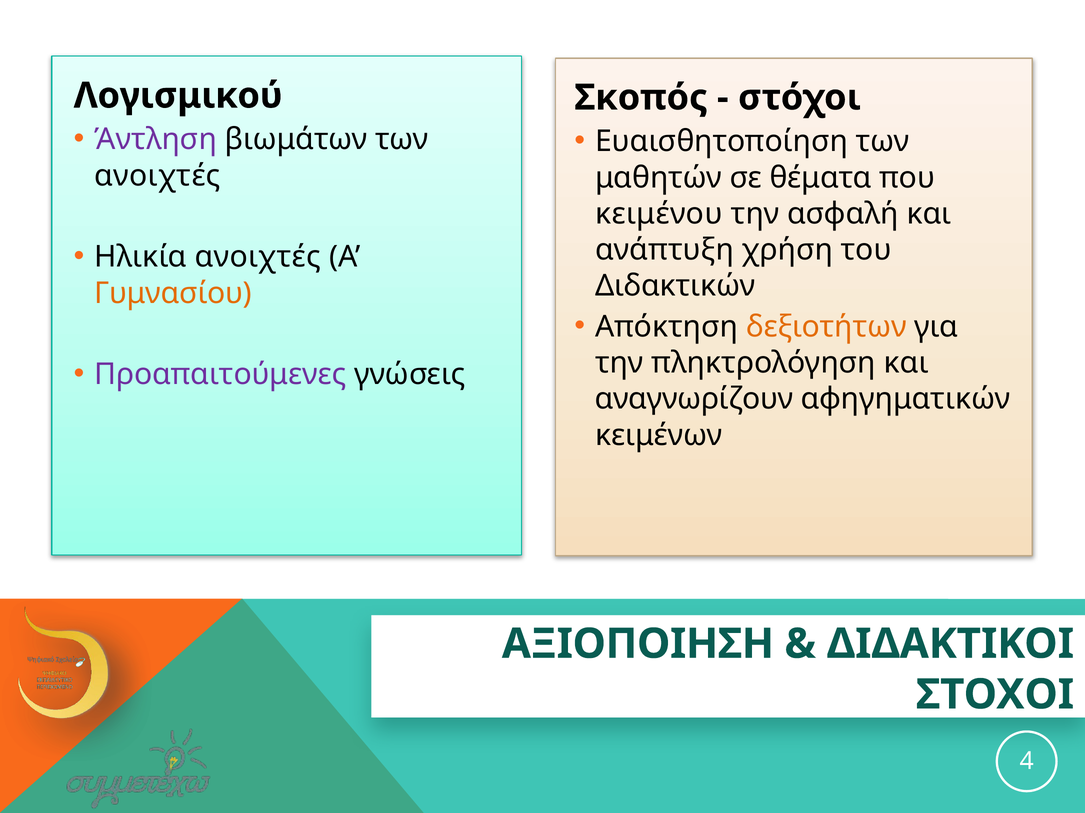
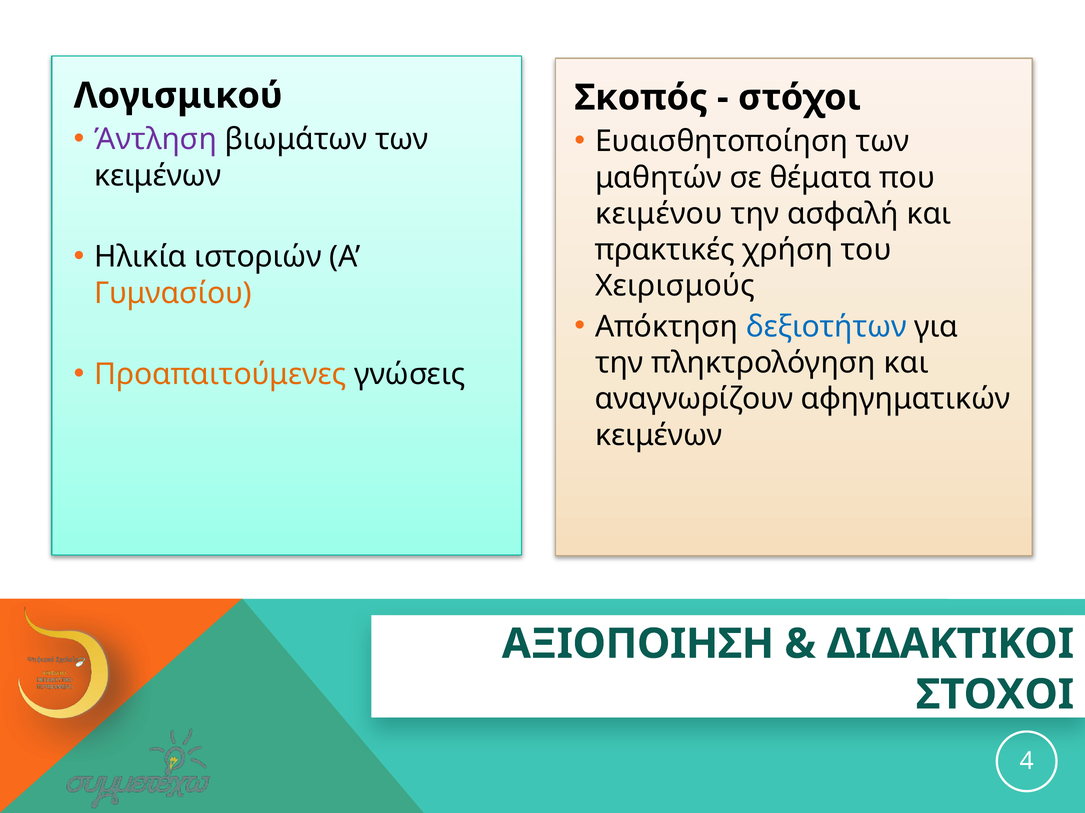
ανοιχτές: ανοιχτές -> κειμένων (158, 176)
Ηλικία ανοιχτές: ανοιχτές -> ιστοριών (258, 257)
ανάπτυξη: ανάπτυξη -> πρακτικές (665, 250)
Διδακτικών: Διδακτικών -> Χειρισμούς (675, 286)
δεξιοτήτων colour: orange -> blue (826, 327)
Προαπαιτούμενες colour: purple -> orange (220, 375)
